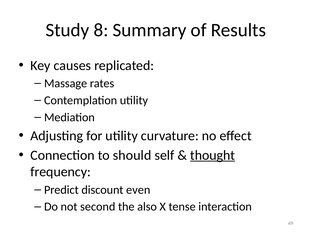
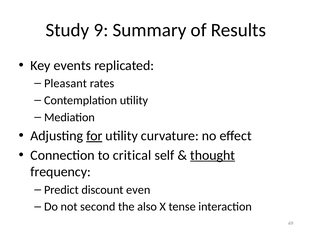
8: 8 -> 9 (101, 30)
causes: causes -> events (72, 65)
Massage: Massage -> Pleasant (66, 83)
for underline: none -> present (94, 136)
should: should -> critical (132, 155)
